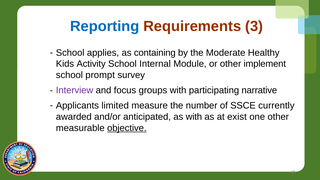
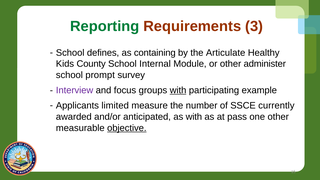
Reporting colour: blue -> green (105, 26)
applies: applies -> defines (103, 53)
Moderate: Moderate -> Articulate (226, 53)
Activity: Activity -> County (91, 64)
implement: implement -> administer (265, 64)
with underline: none -> present (178, 90)
narrative: narrative -> example (259, 90)
exist: exist -> pass (237, 117)
